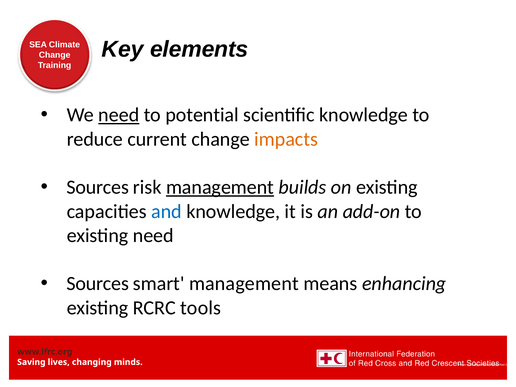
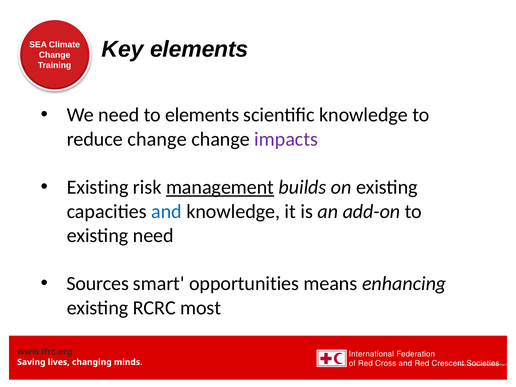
need underline: present -> none (119, 115)
to potential: potential -> elements (202, 115)
reduce current: current -> change (157, 139)
impacts colour: orange -> purple (286, 139)
Sources: Sources -> Existing (98, 187)
smart management: management -> opportunities (244, 284)
tools: tools -> most (201, 308)
